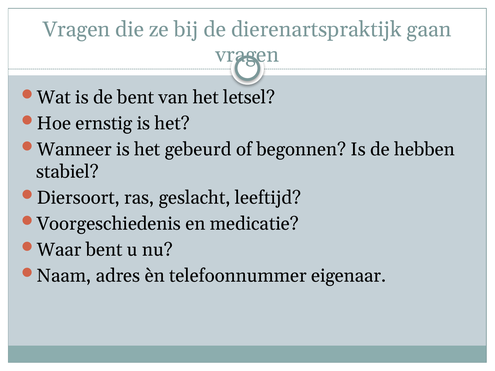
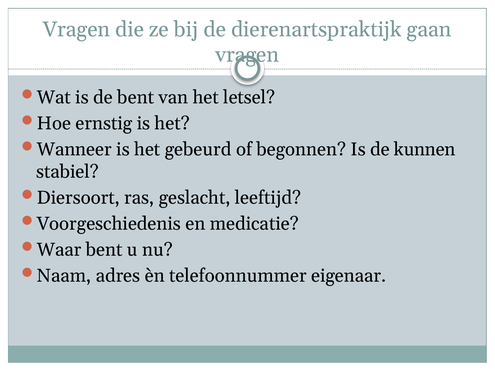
hebben: hebben -> kunnen (425, 150)
